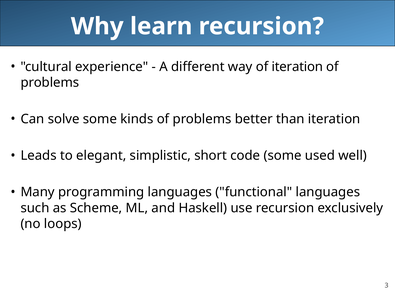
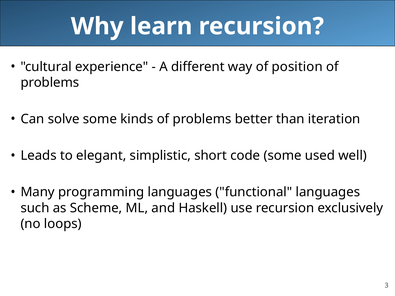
of iteration: iteration -> position (297, 67)
